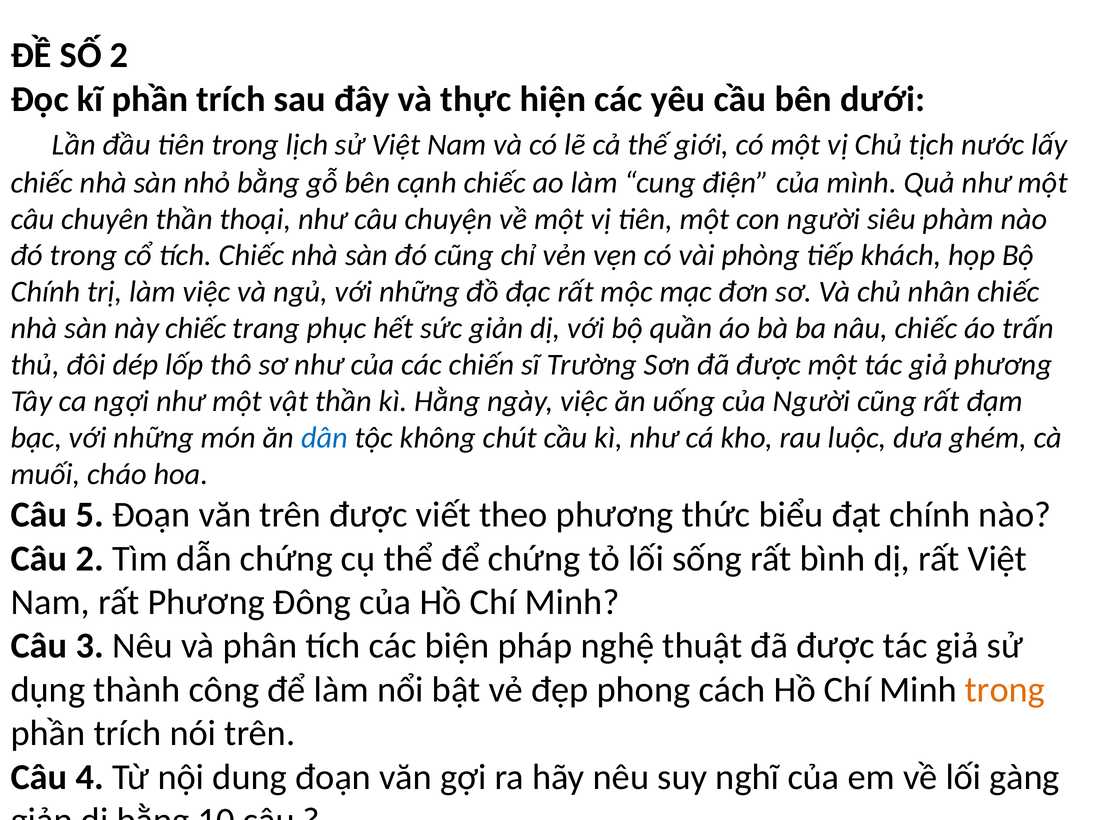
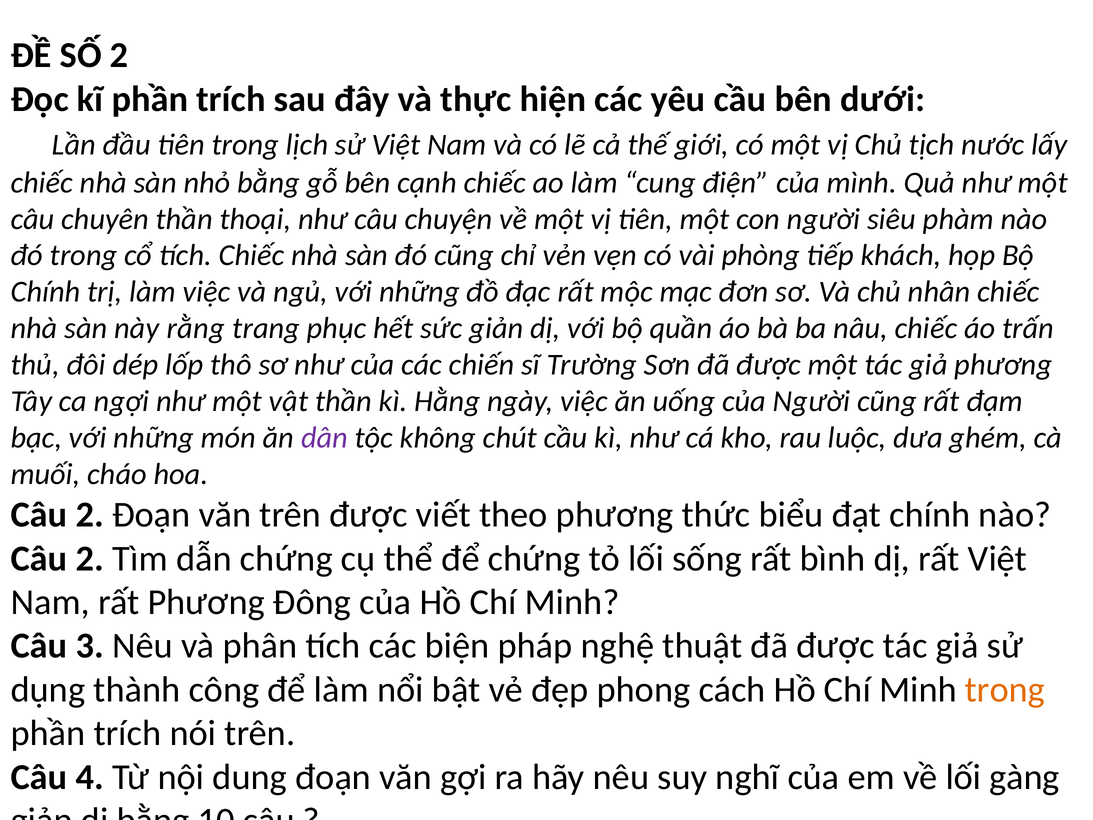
này chiếc: chiếc -> rằng (196, 328)
dân colour: blue -> purple (324, 438)
5: 5 -> 2 (90, 515)
